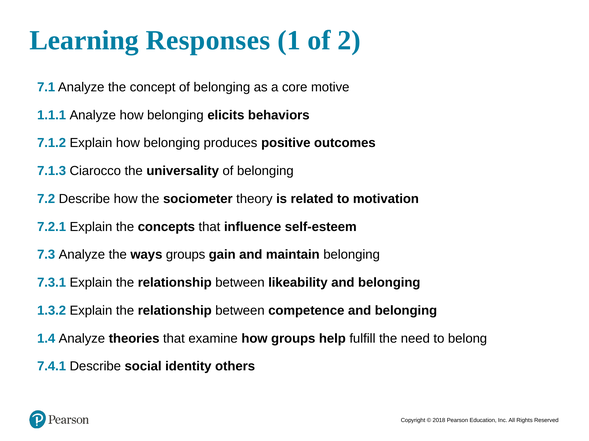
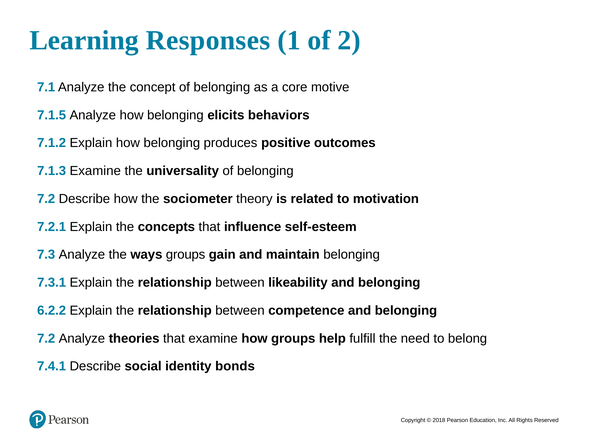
1.1.1: 1.1.1 -> 7.1.5 (52, 115)
7.1.3 Ciarocco: Ciarocco -> Examine (95, 171)
1.3.2: 1.3.2 -> 6.2.2 (52, 311)
1.4: 1.4 -> 7.2 (46, 339)
others: others -> bonds (235, 367)
